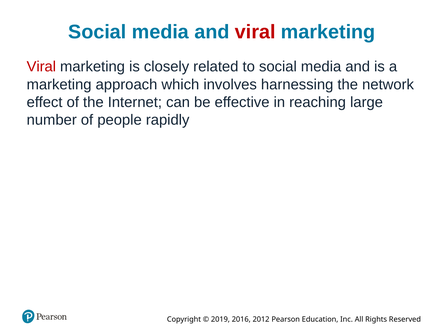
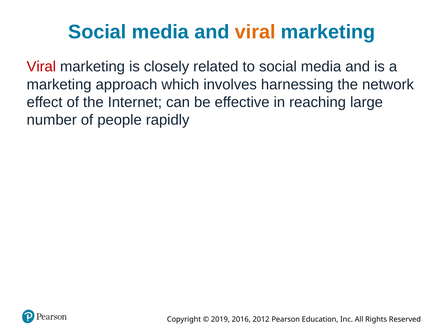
viral colour: red -> orange (255, 32)
